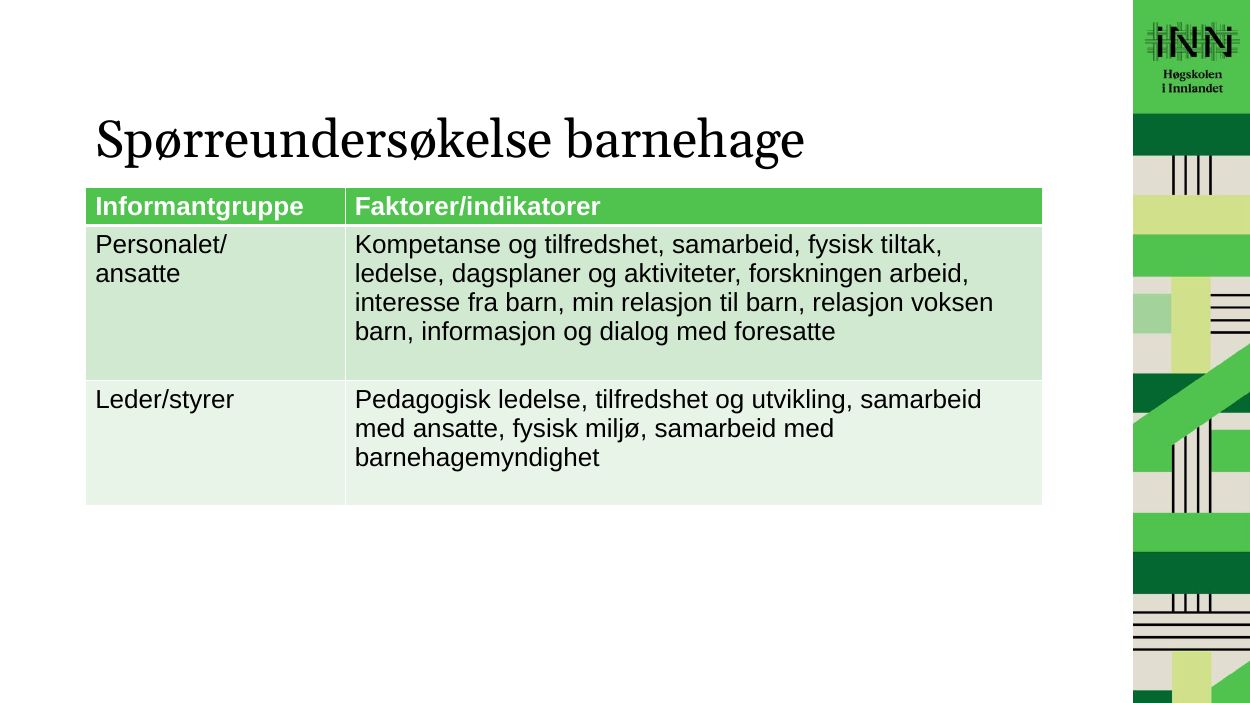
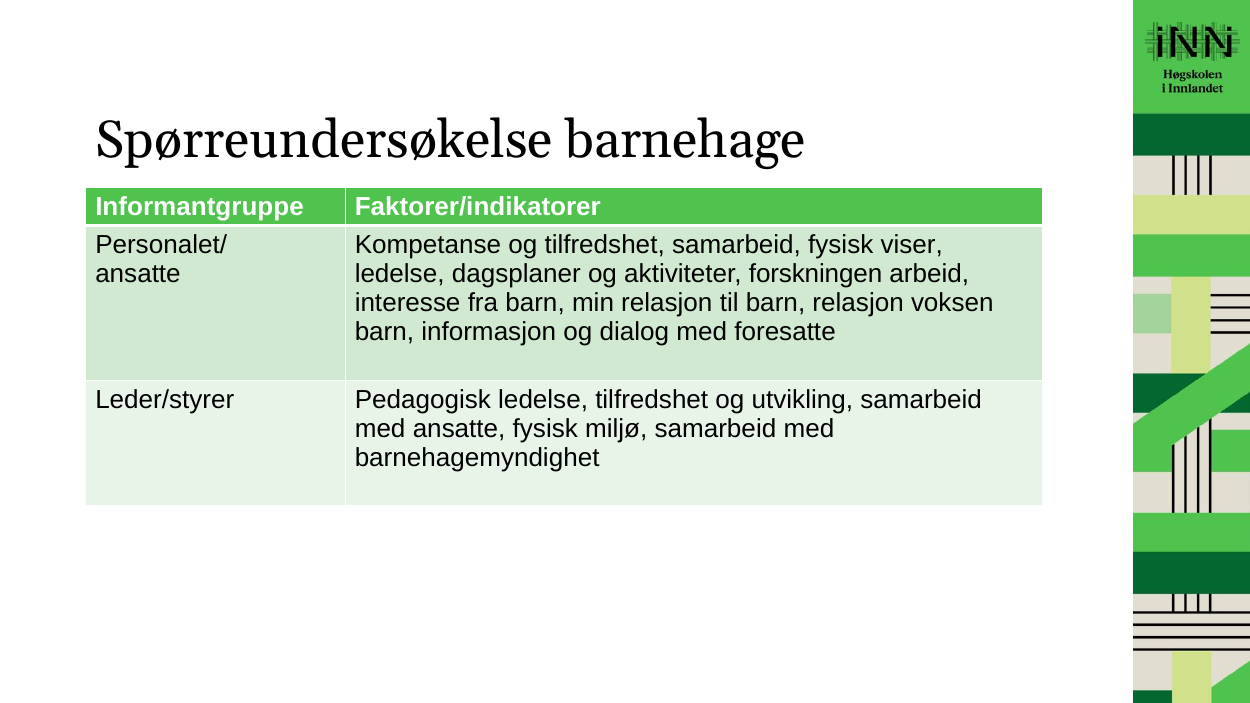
tiltak: tiltak -> viser (912, 245)
